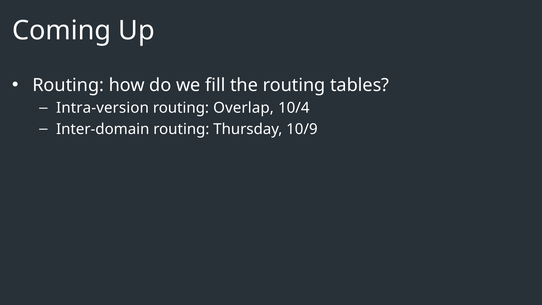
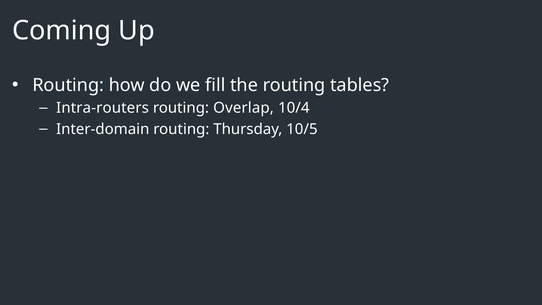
Intra-version: Intra-version -> Intra-routers (102, 108)
10/9: 10/9 -> 10/5 (302, 129)
